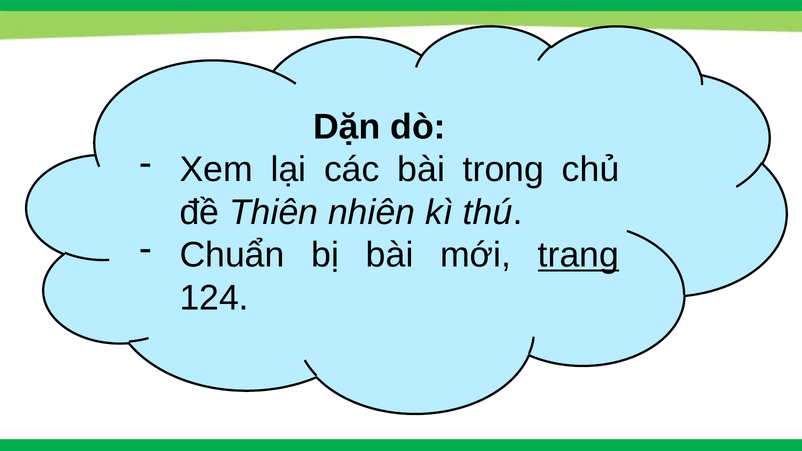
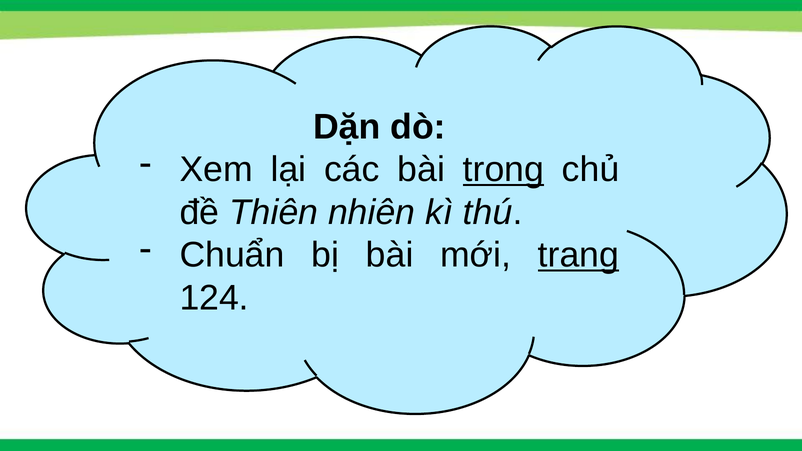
trong underline: none -> present (503, 170)
